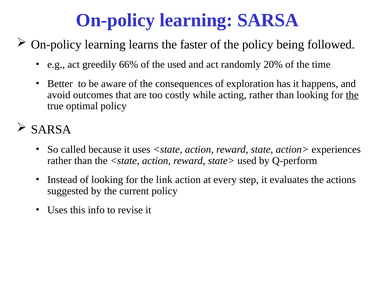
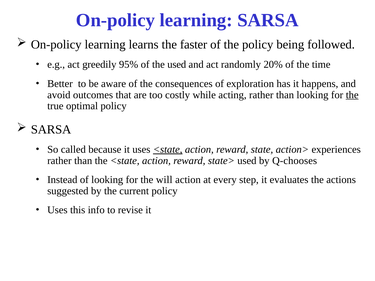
66%: 66% -> 95% (129, 65)
<state underline: none -> present (168, 150)
Q-perform: Q-perform -> Q-chooses (295, 161)
link: link -> will (164, 180)
